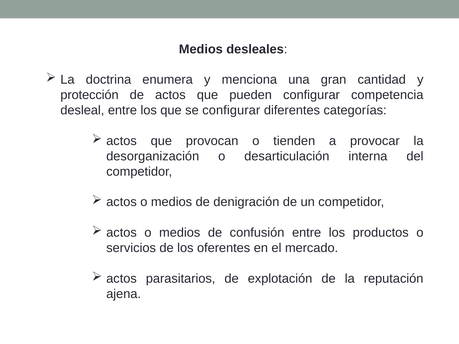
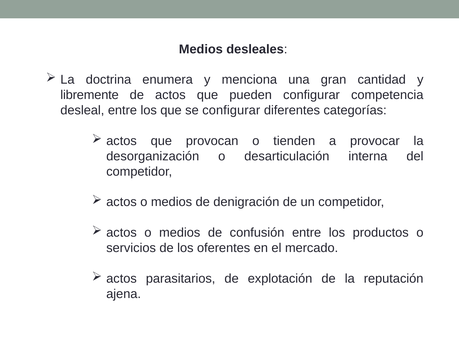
protección: protección -> libremente (90, 95)
